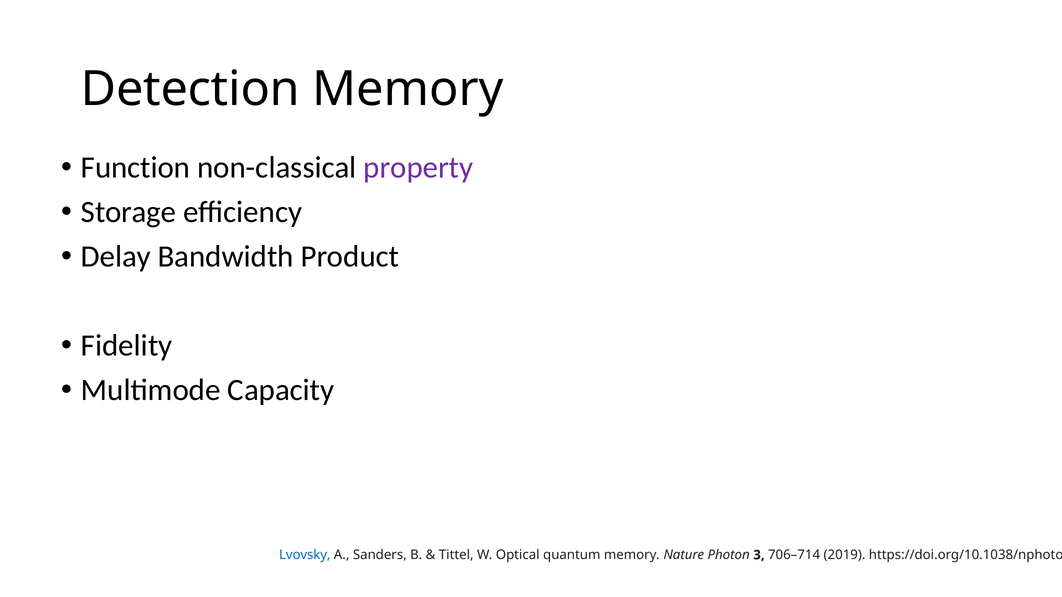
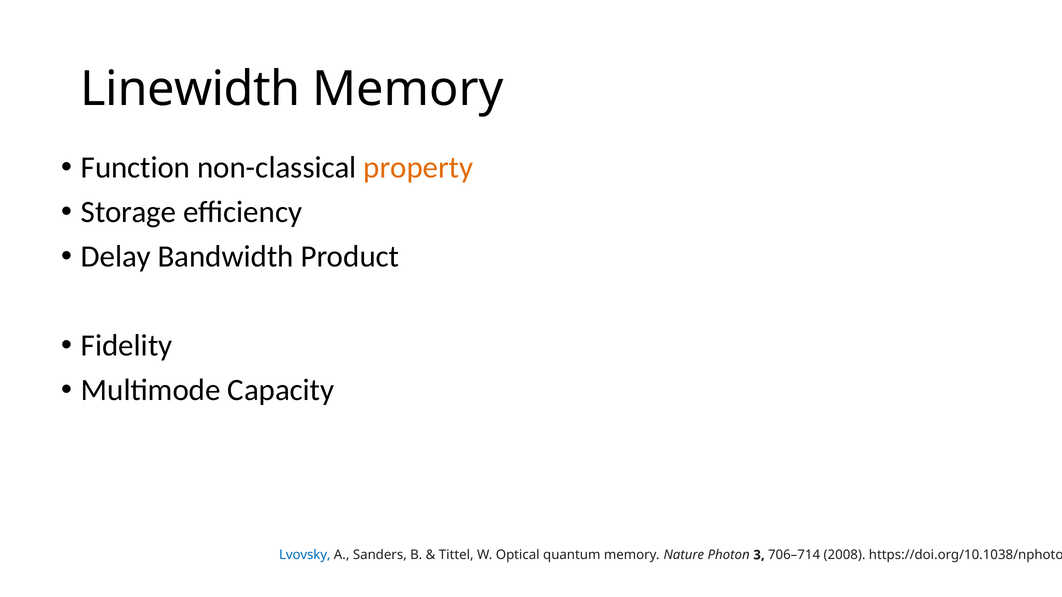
Detection: Detection -> Linewidth (190, 89)
property colour: purple -> orange (418, 168)
2019: 2019 -> 2008 (845, 555)
